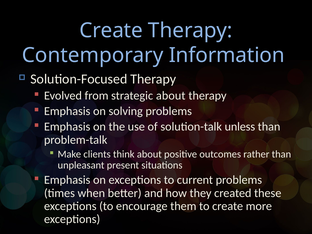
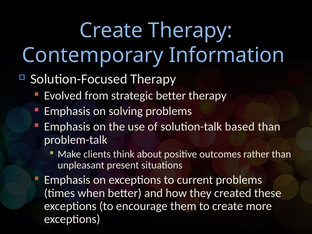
strategic about: about -> better (171, 96)
unless: unless -> based (240, 127)
